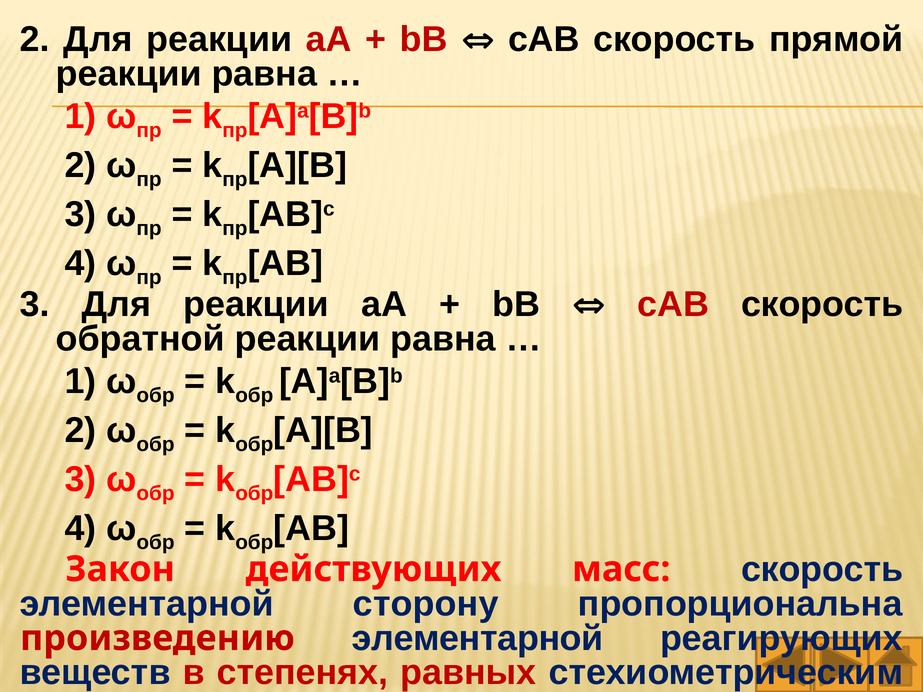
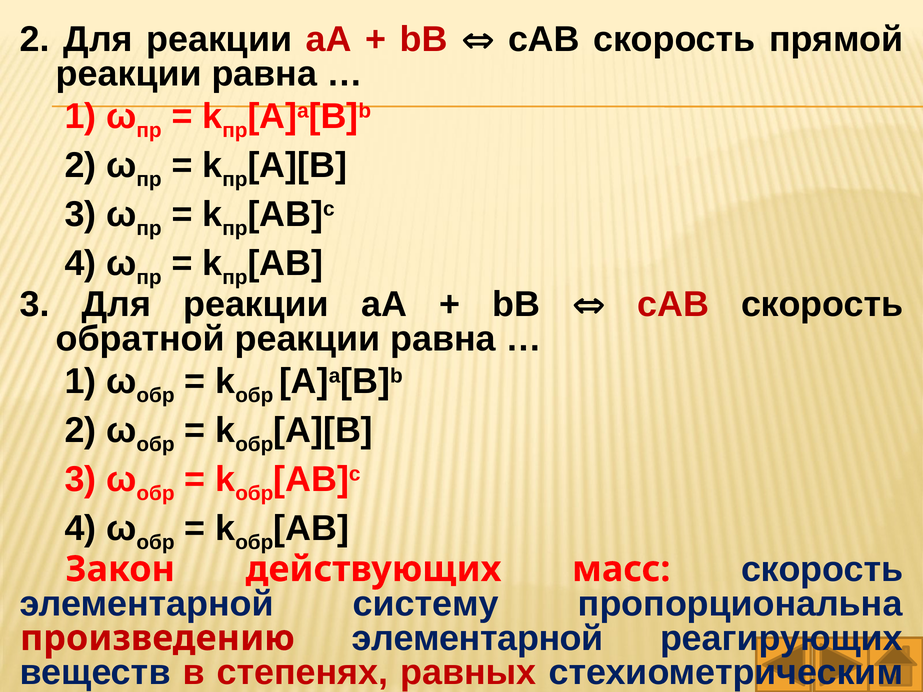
сторону: сторону -> систему (426, 604)
